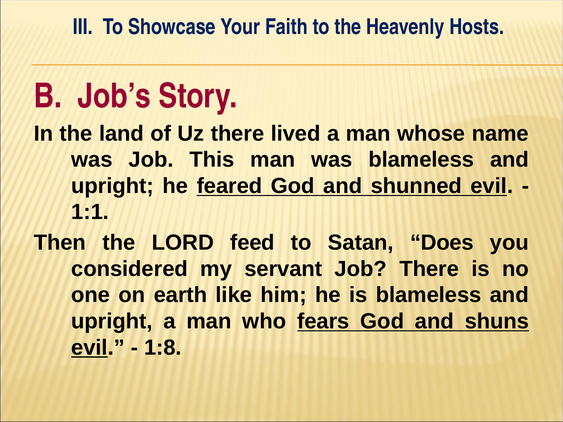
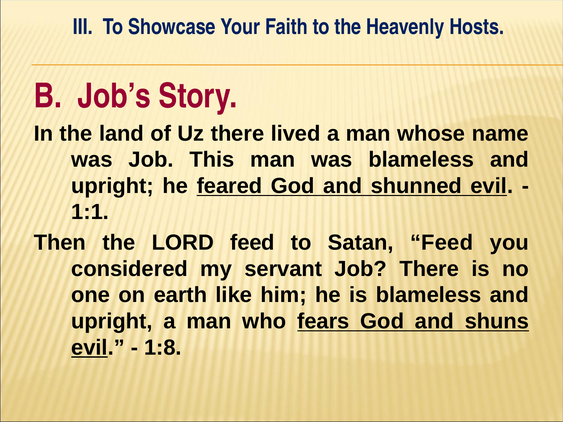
Satan Does: Does -> Feed (442, 243)
